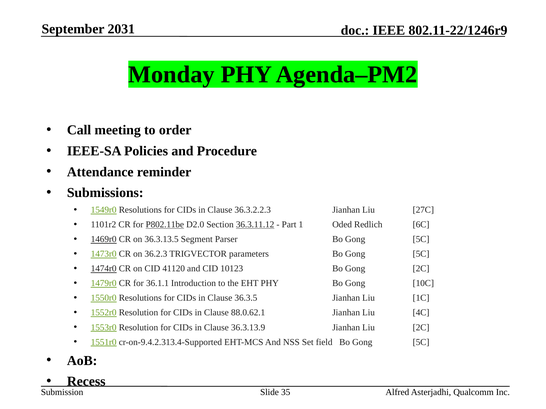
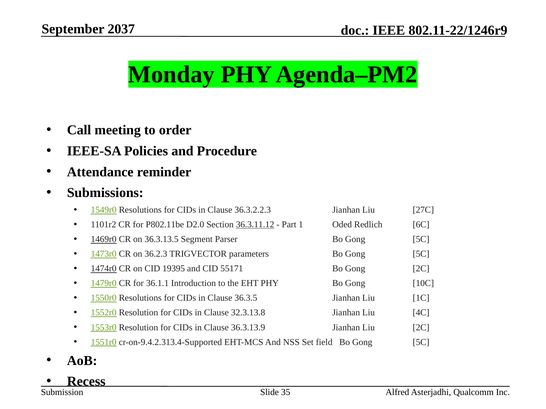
2031: 2031 -> 2037 (121, 29)
P802.11be underline: present -> none (165, 225)
41120: 41120 -> 19395 (174, 269)
10123: 10123 -> 55171 (232, 269)
88.0.62.1: 88.0.62.1 -> 32.3.13.8 (248, 313)
